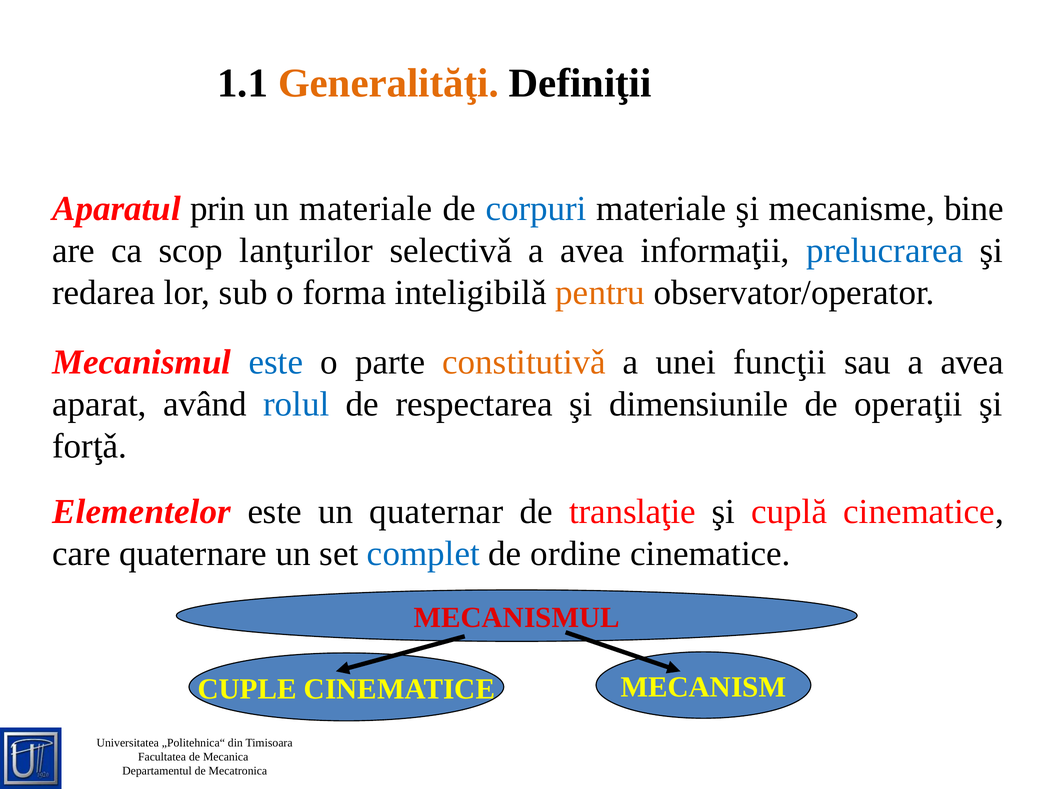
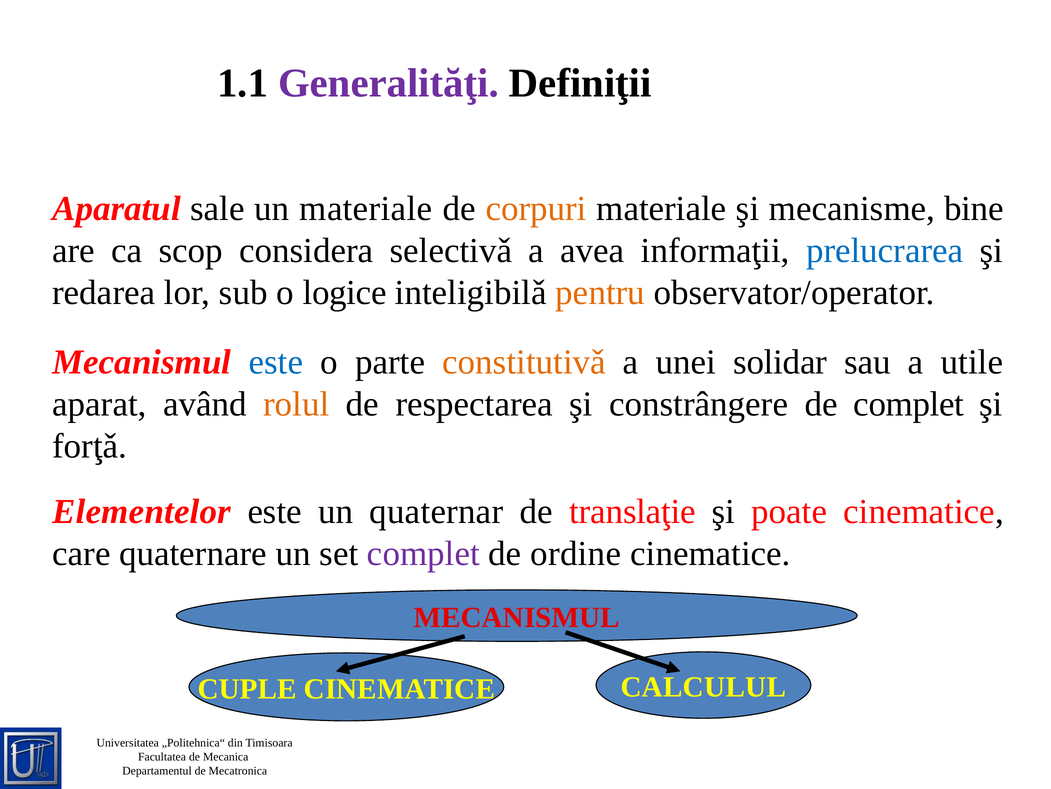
Generalităţi colour: orange -> purple (388, 83)
prin: prin -> sale (218, 208)
corpuri colour: blue -> orange (536, 208)
lanţurilor: lanţurilor -> considera (306, 250)
forma: forma -> logice (345, 292)
funcţii: funcţii -> solidar (780, 362)
sau a avea: avea -> utile (972, 362)
rolul colour: blue -> orange (296, 404)
dimensiunile: dimensiunile -> constrângere (699, 404)
de operaţii: operaţii -> complet (909, 404)
cuplă: cuplă -> poate (789, 511)
complet colour: blue -> purple (423, 553)
MECANISM: MECANISM -> CALCULUL (703, 686)
